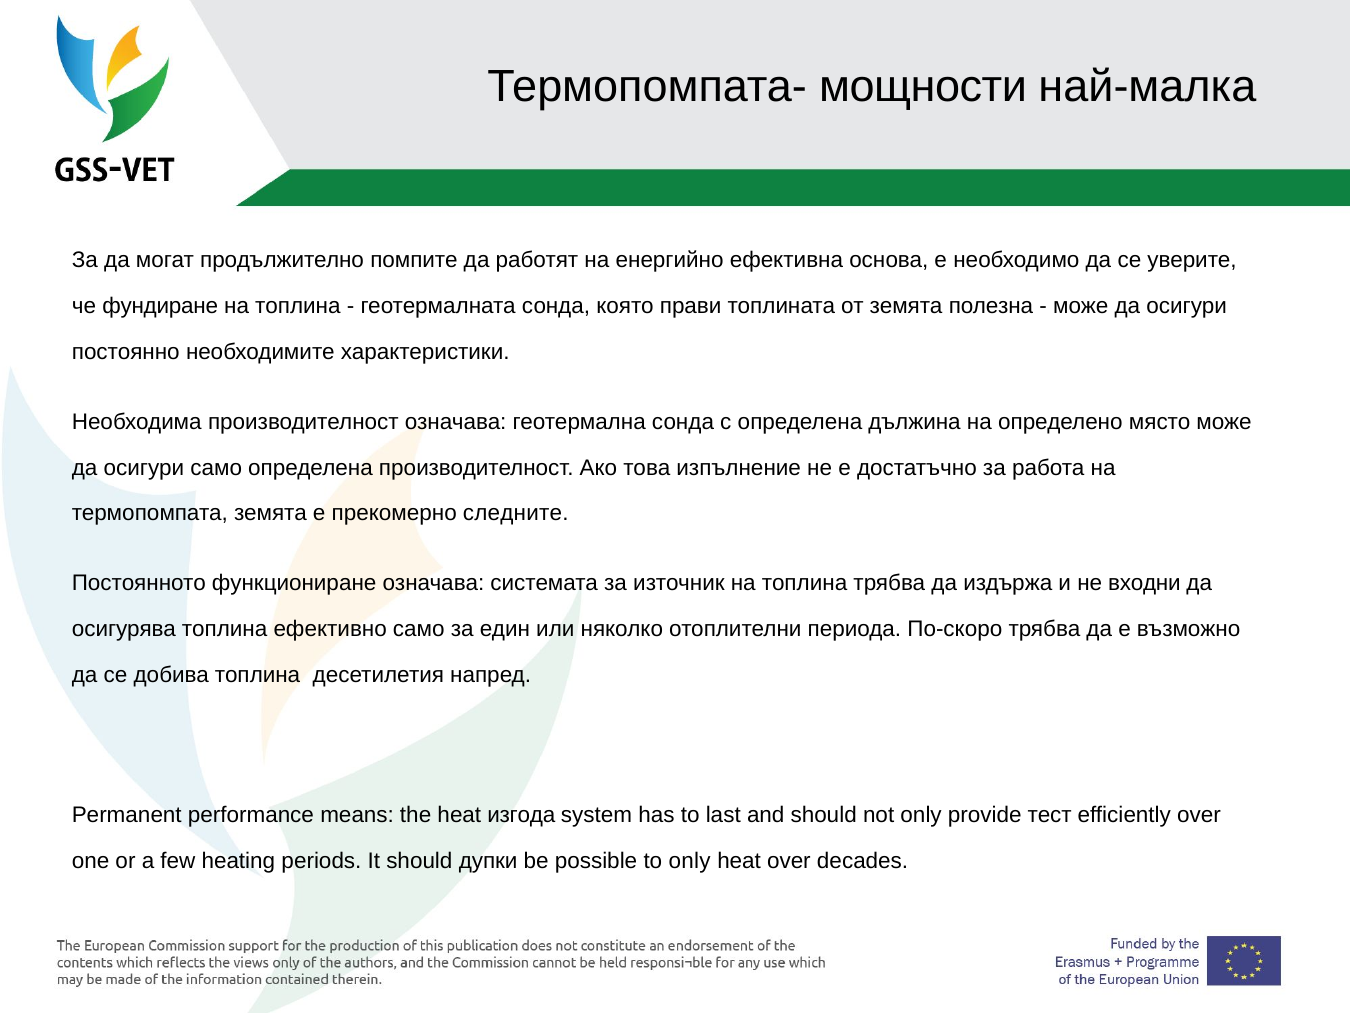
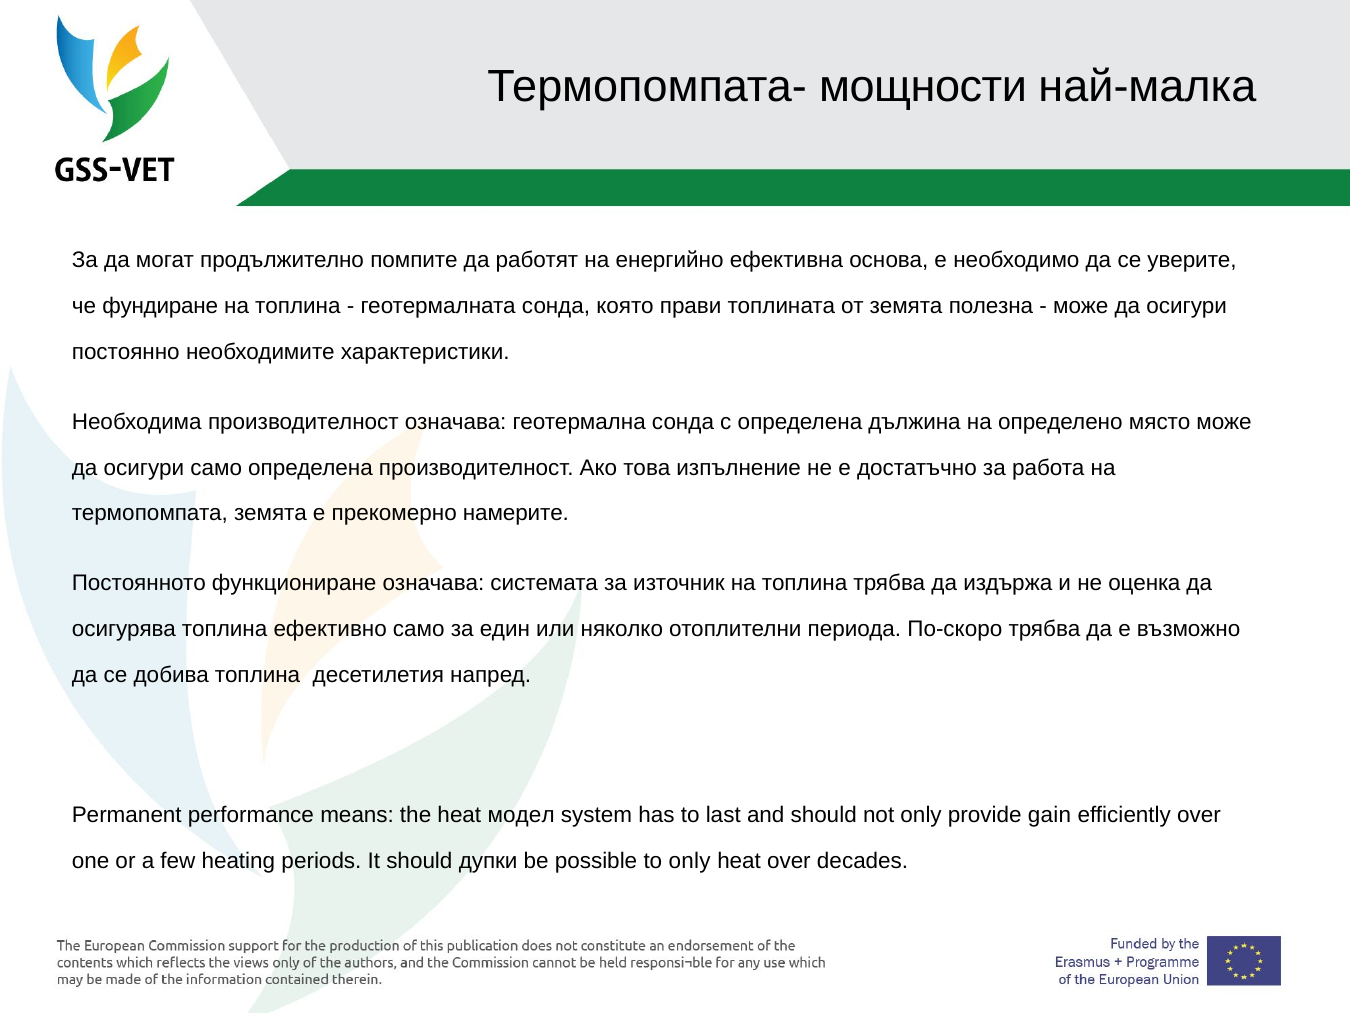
следните: следните -> намерите (516, 513)
входни: входни -> оценка (1144, 583)
изгода: изгода -> модел (521, 815)
тест: тест -> gain (1049, 815)
